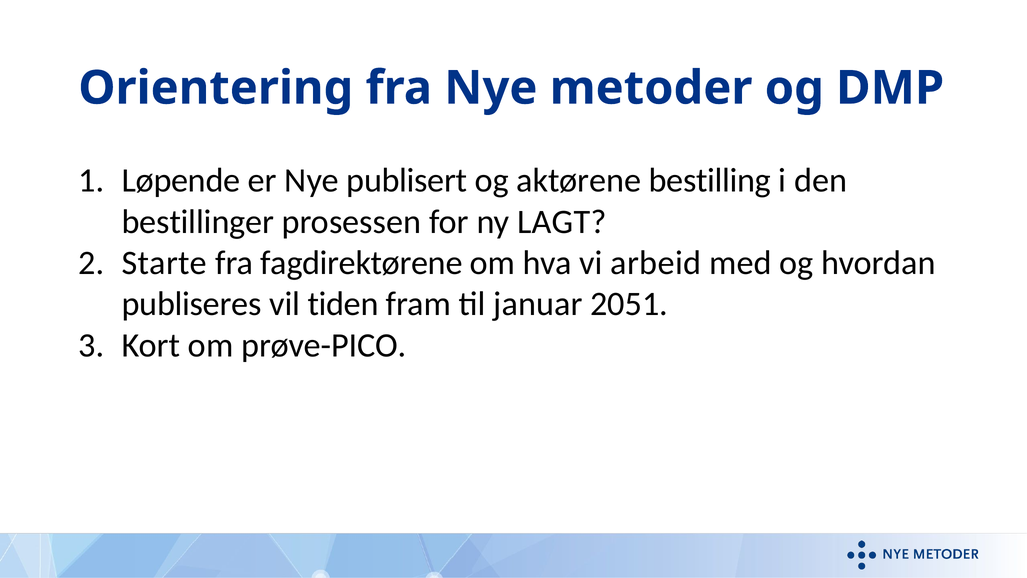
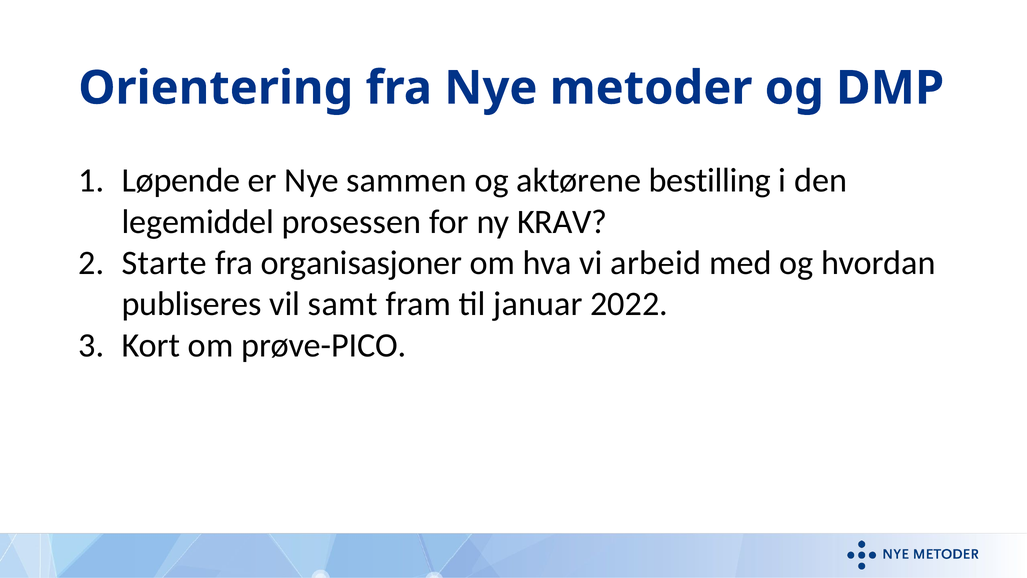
publisert: publisert -> sammen (406, 181)
bestillinger: bestillinger -> legemiddel (198, 222)
LAGT: LAGT -> KRAV (562, 222)
fagdirektørene: fagdirektørene -> organisasjoner (361, 263)
tiden: tiden -> samt (343, 304)
2051: 2051 -> 2022 (629, 304)
